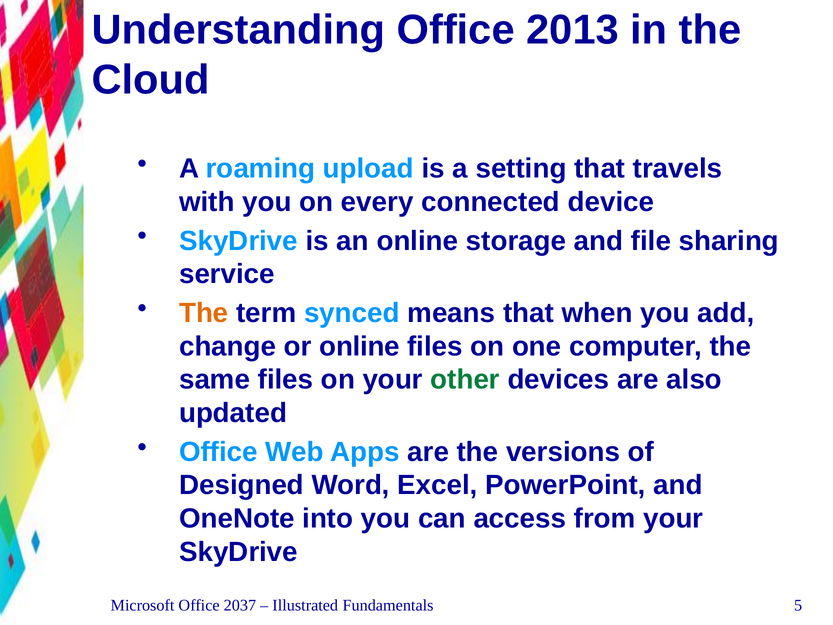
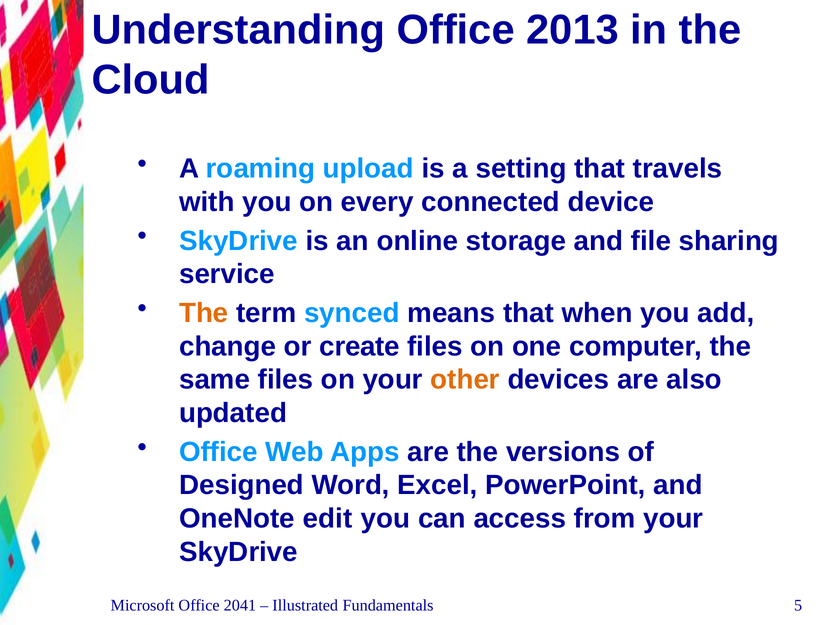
or online: online -> create (360, 346)
other colour: green -> orange (465, 380)
into: into -> edit (328, 518)
2037: 2037 -> 2041 (240, 605)
